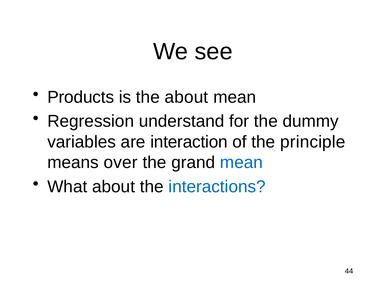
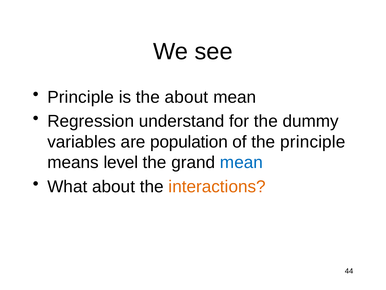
Products: Products -> Principle (81, 97)
interaction: interaction -> population (189, 142)
over: over -> level (121, 162)
interactions colour: blue -> orange (217, 186)
